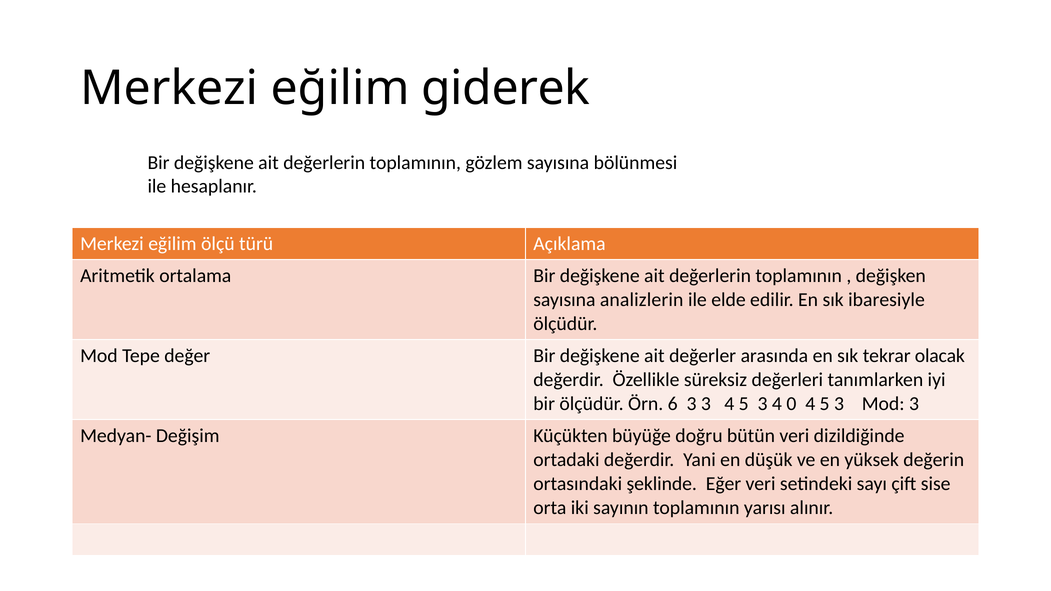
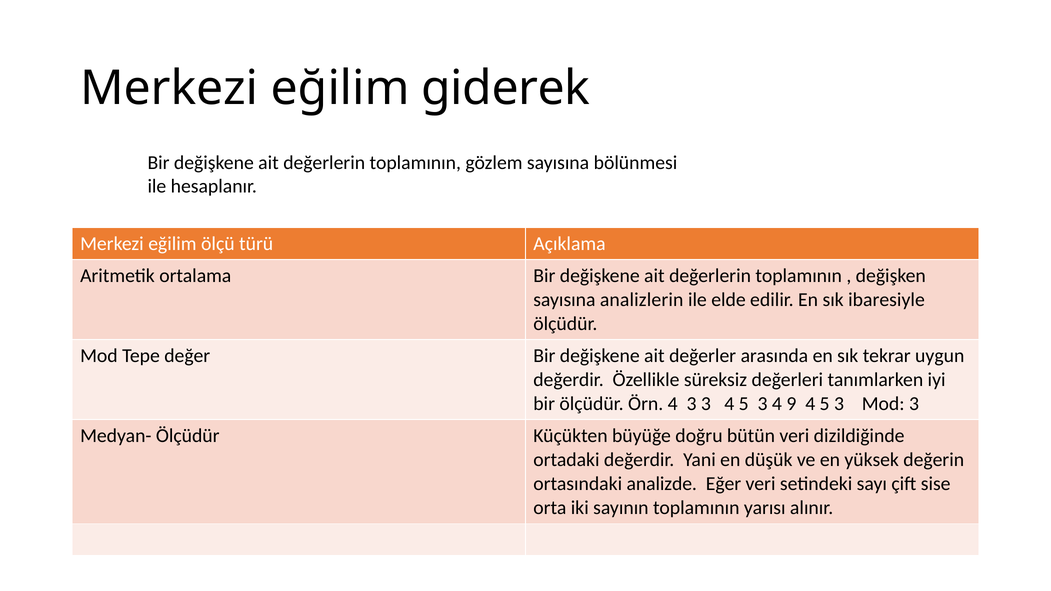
olacak: olacak -> uygun (940, 356)
Örn 6: 6 -> 4 (673, 404)
0: 0 -> 9 (791, 404)
Medyan- Değişim: Değişim -> Ölçüdür (188, 436)
şeklinde: şeklinde -> analizde (662, 484)
